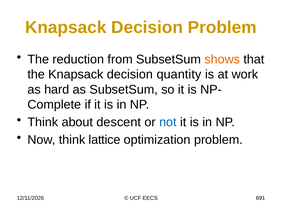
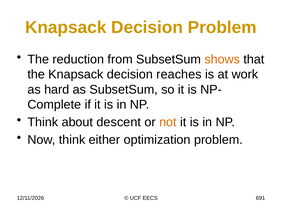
quantity: quantity -> reaches (179, 74)
not colour: blue -> orange (168, 122)
lattice: lattice -> either (104, 139)
